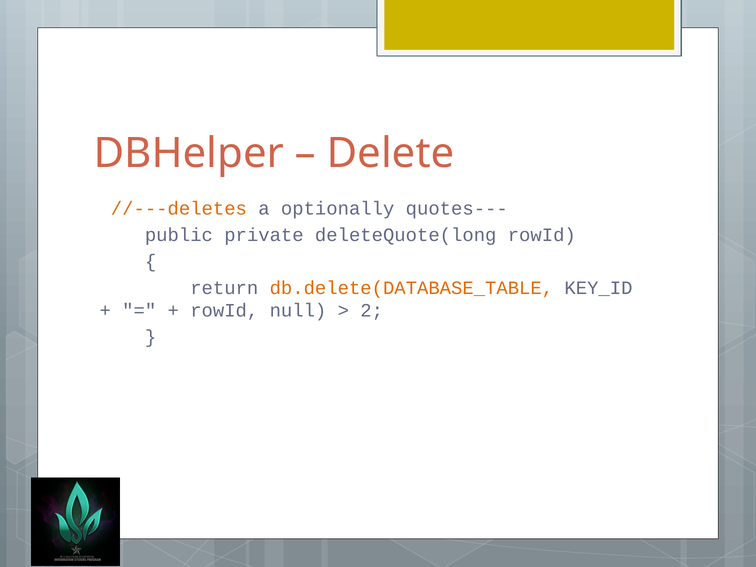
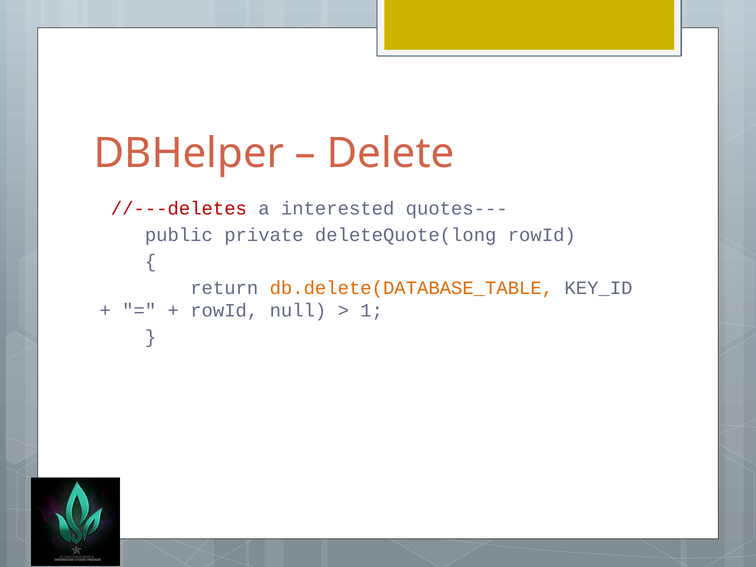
//---deletes colour: orange -> red (179, 209)
optionally: optionally -> interested (338, 209)
2: 2 -> 1 (372, 311)
